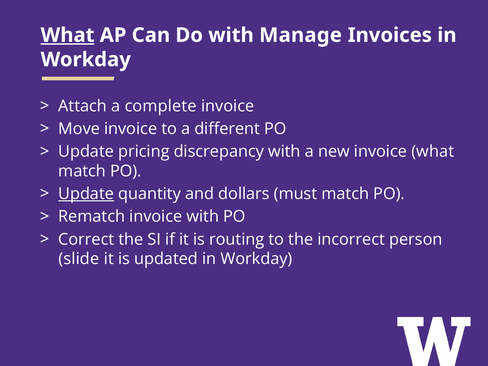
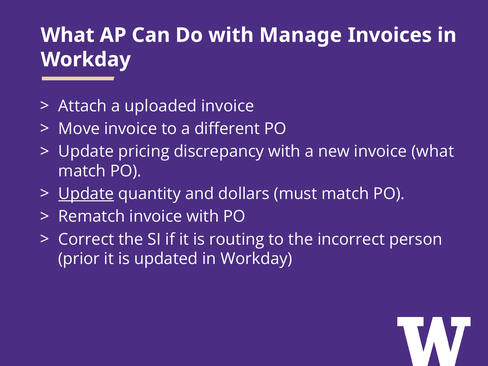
What underline: present -> none (68, 35)
complete: complete -> uploaded (161, 106)
slide: slide -> prior (79, 259)
